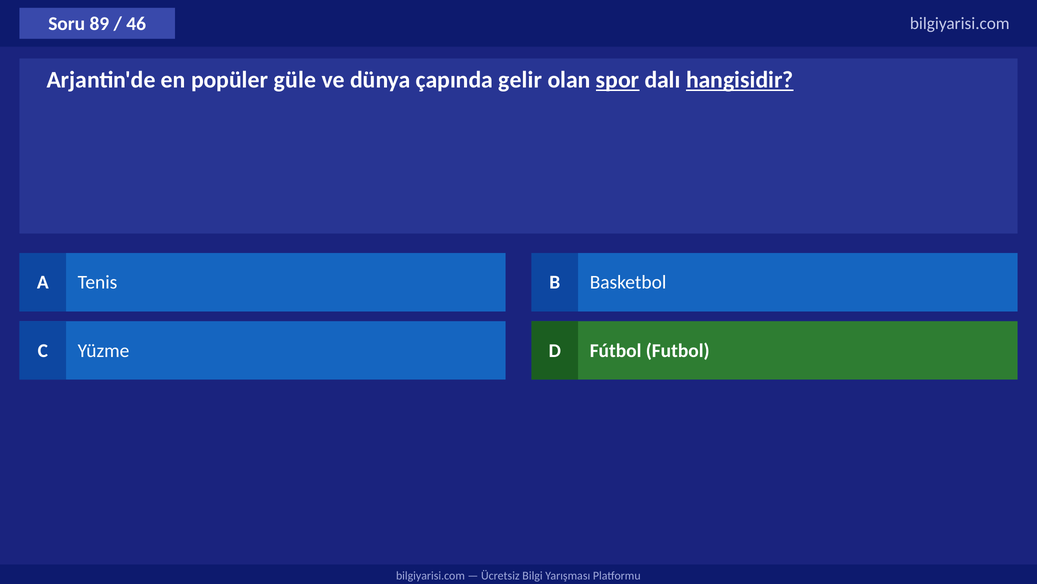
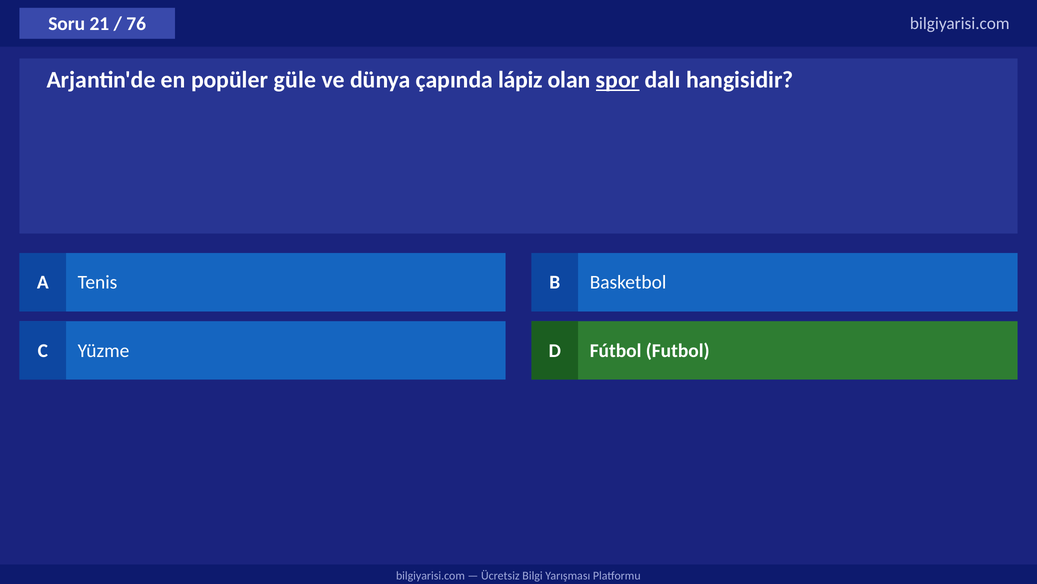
89: 89 -> 21 (99, 24)
46: 46 -> 76 (136, 24)
gelir: gelir -> lápiz (520, 80)
hangisidir underline: present -> none (740, 80)
